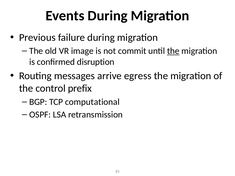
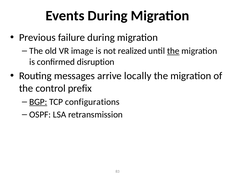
commit: commit -> realized (132, 51)
egress: egress -> locally (138, 76)
BGP underline: none -> present (38, 102)
computational: computational -> configurations (92, 102)
